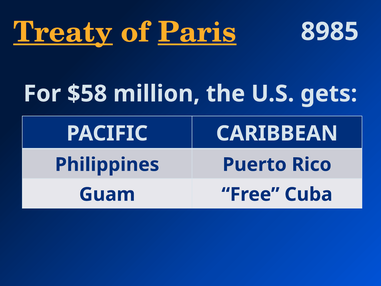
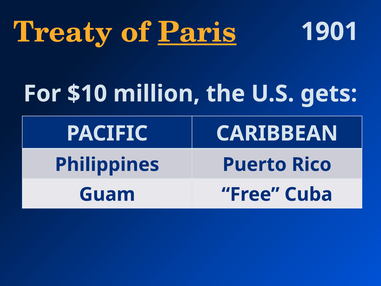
Treaty underline: present -> none (63, 32)
8985: 8985 -> 1901 (330, 32)
$58: $58 -> $10 (87, 94)
